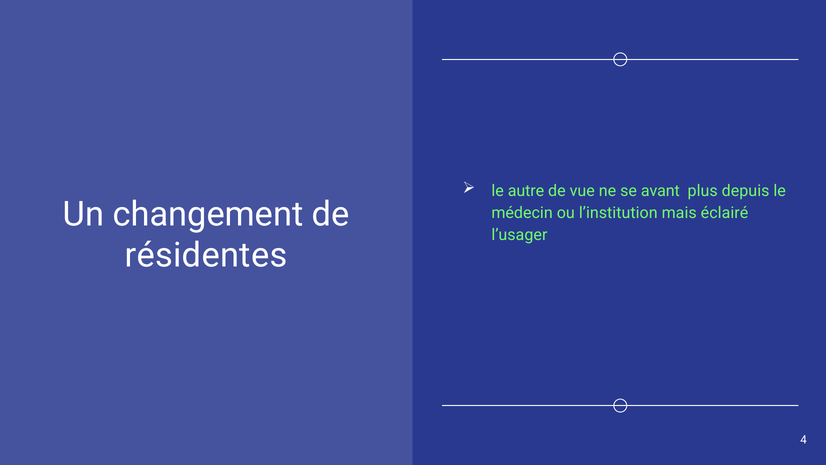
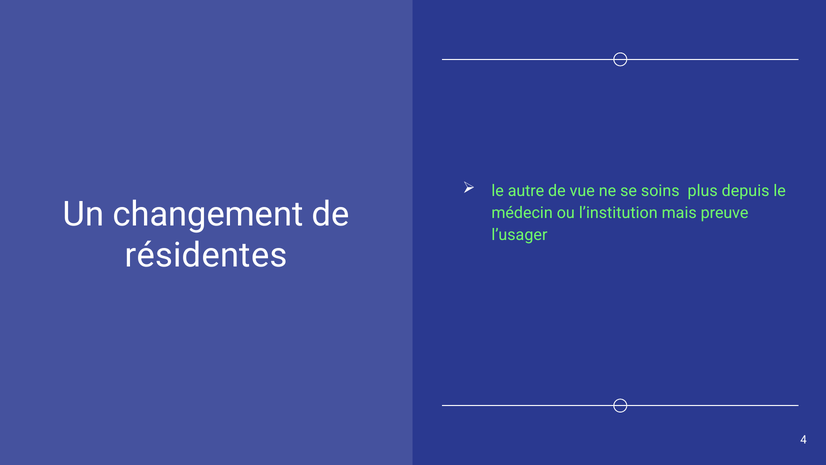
avant: avant -> soins (660, 191)
éclairé: éclairé -> preuve (725, 213)
